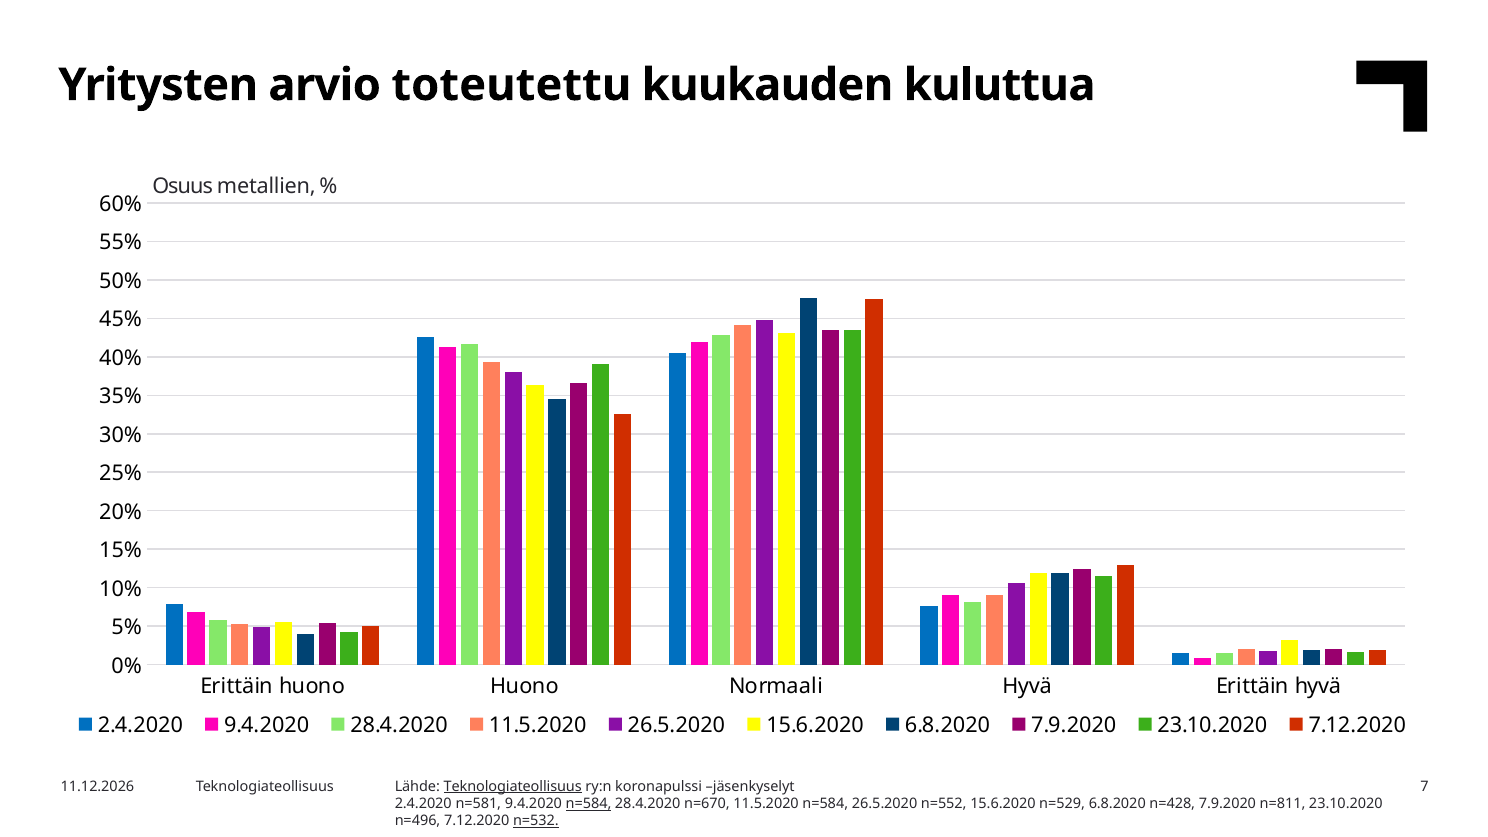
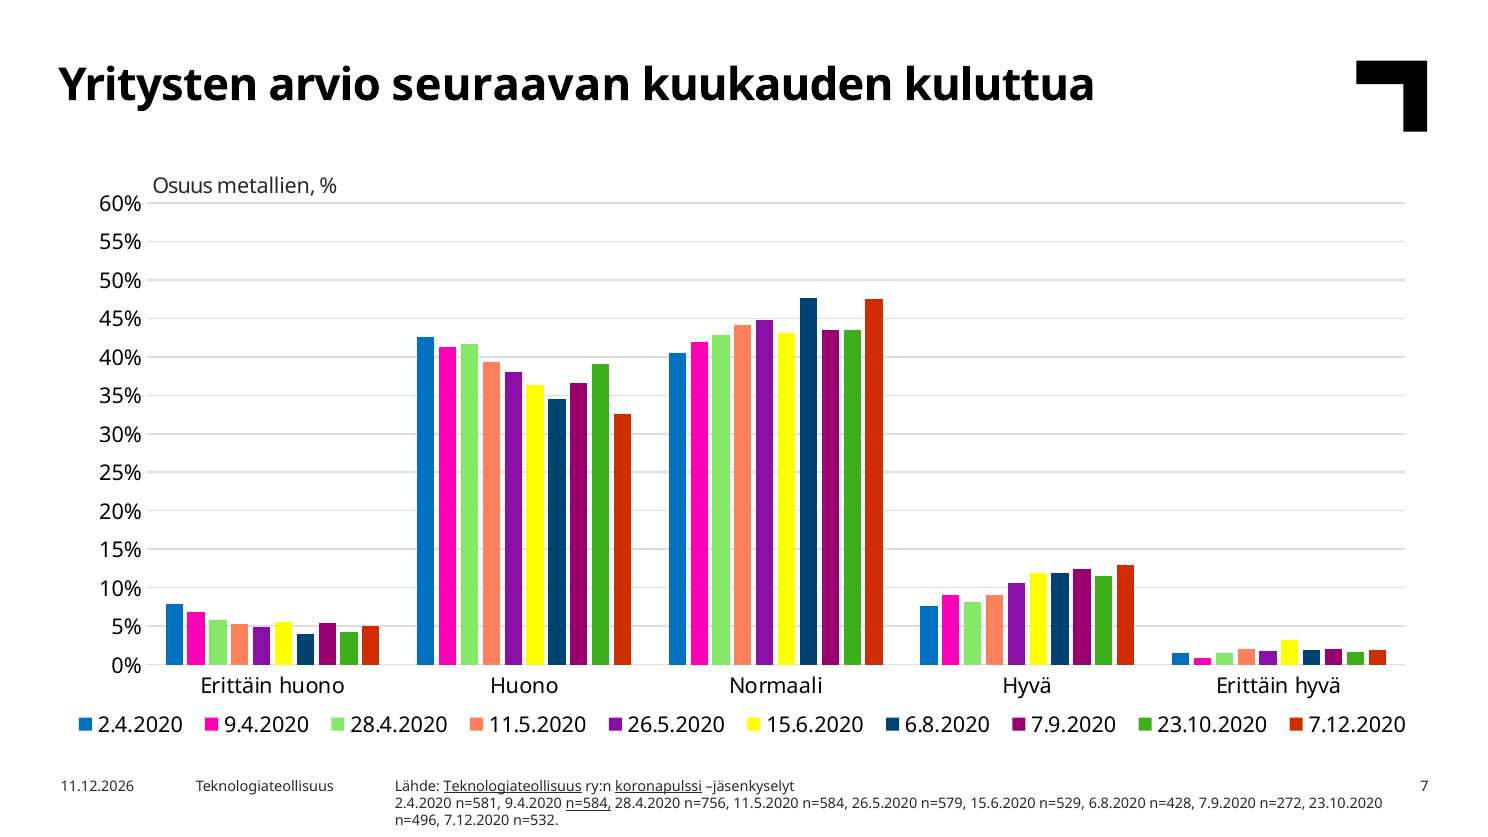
toteutettu: toteutettu -> seuraavan (511, 85)
koronapulssi underline: none -> present (659, 786)
n=670: n=670 -> n=756 (707, 804)
n=552: n=552 -> n=579 (944, 804)
n=811: n=811 -> n=272 (1283, 804)
n=532 underline: present -> none (536, 821)
